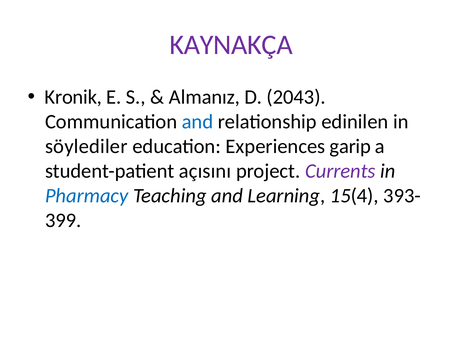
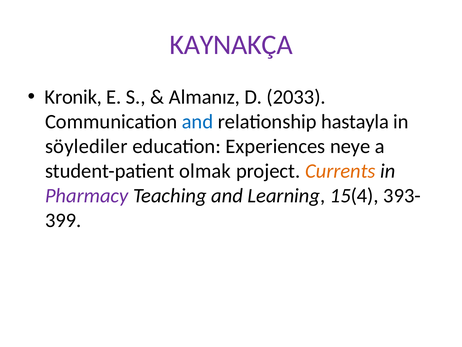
2043: 2043 -> 2033 (296, 97)
edinilen: edinilen -> hastayla (355, 122)
garip: garip -> neye (350, 146)
açısını: açısını -> olmak (205, 171)
Currents colour: purple -> orange (340, 171)
Pharmacy colour: blue -> purple (87, 196)
